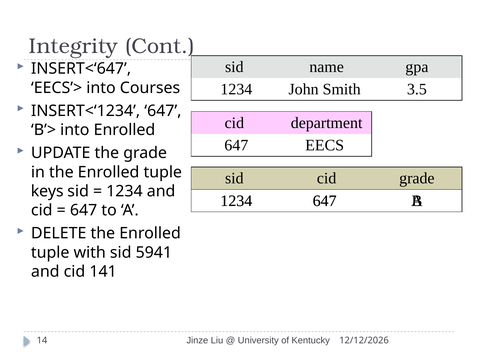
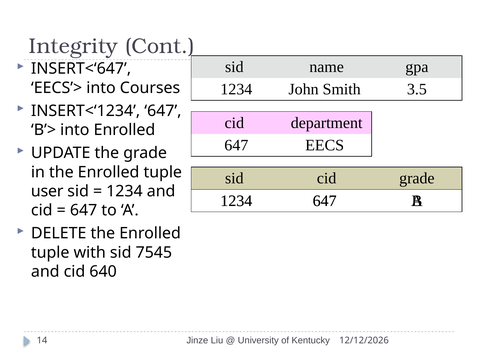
keys: keys -> user (47, 191)
5941: 5941 -> 7545 (154, 253)
141: 141 -> 640 (103, 272)
